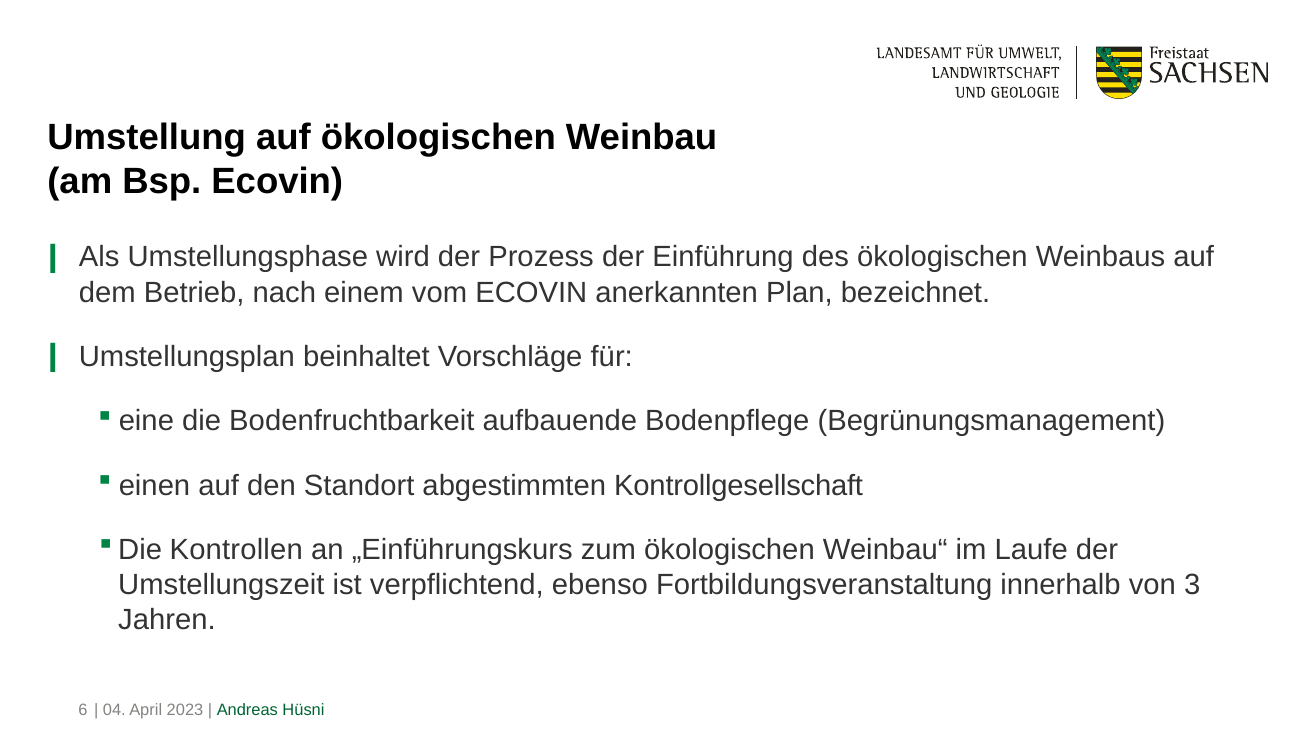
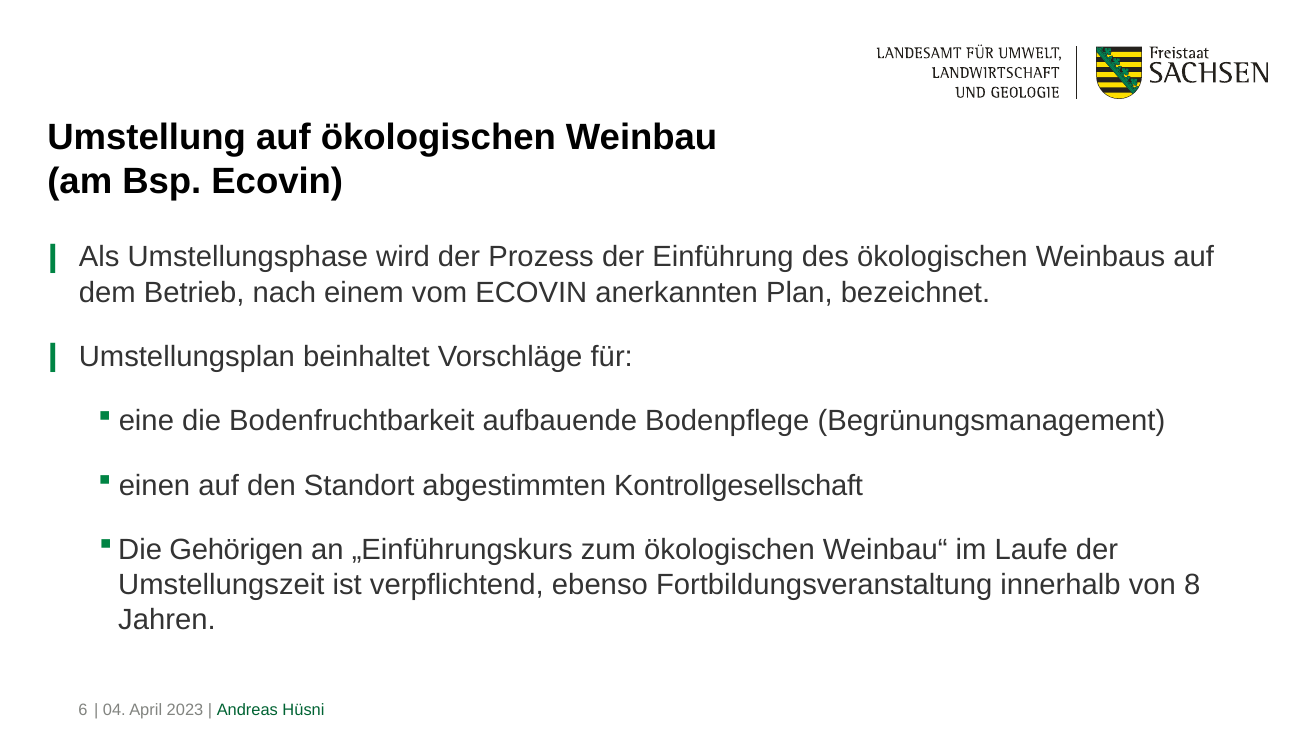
Kontrollen: Kontrollen -> Gehörigen (236, 549)
3: 3 -> 8 (1192, 585)
